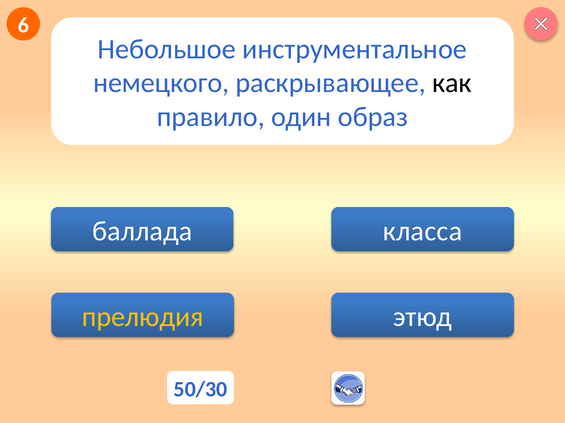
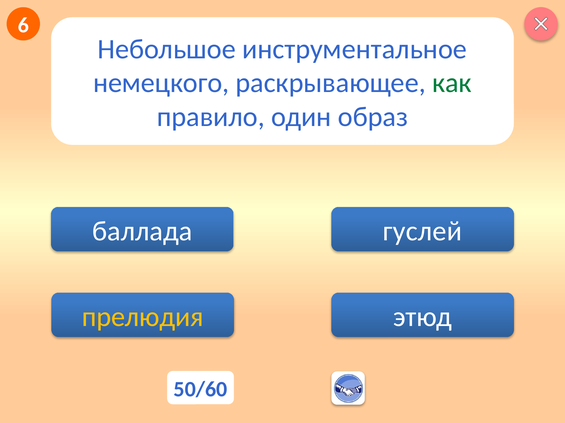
как colour: black -> green (452, 83)
класса: класса -> гуслей (422, 232)
50/30: 50/30 -> 50/60 (201, 390)
